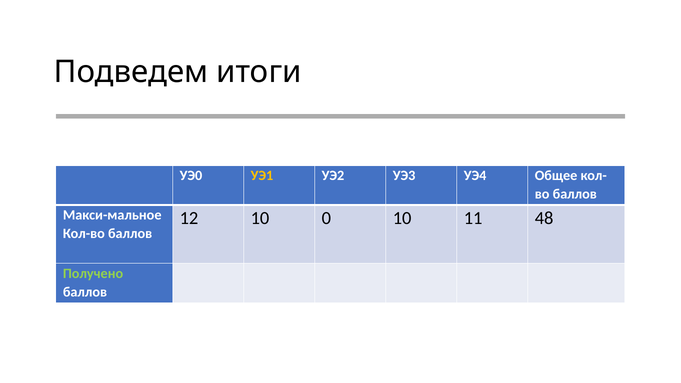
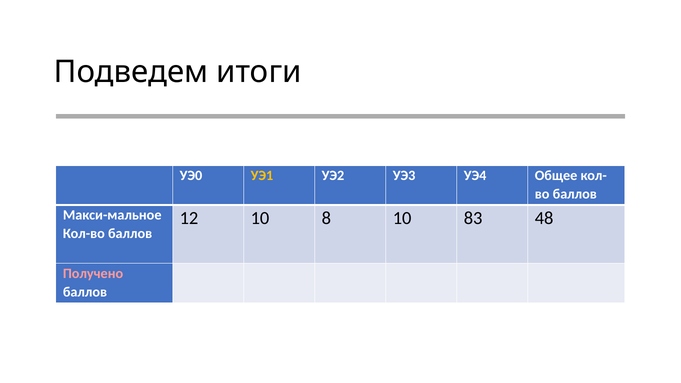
0: 0 -> 8 (326, 218)
11: 11 -> 83 (473, 218)
Получено colour: light green -> pink (93, 273)
